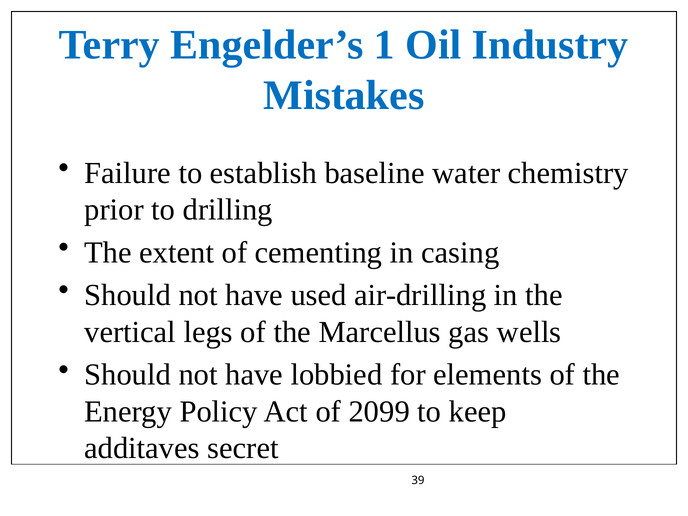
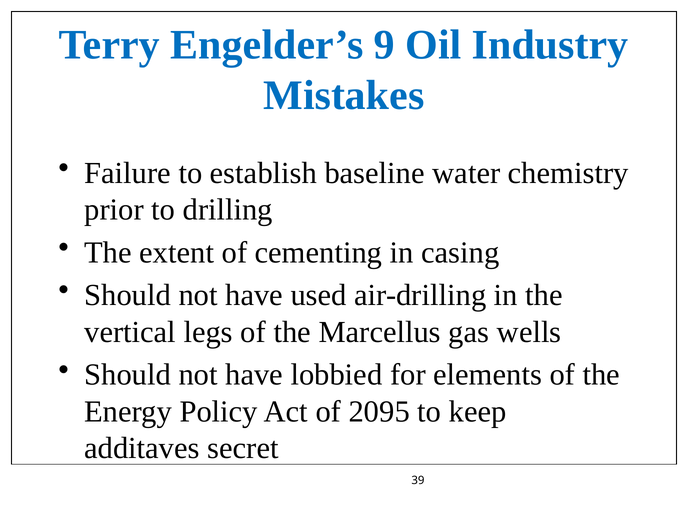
1: 1 -> 9 (384, 45)
2099: 2099 -> 2095 (379, 412)
